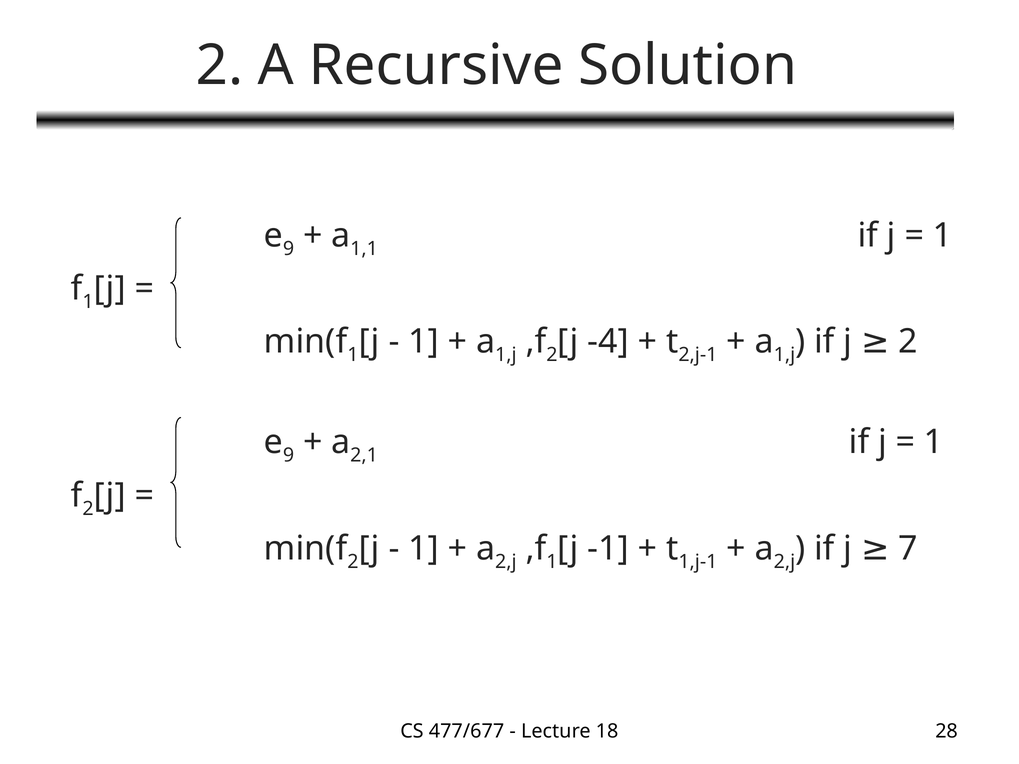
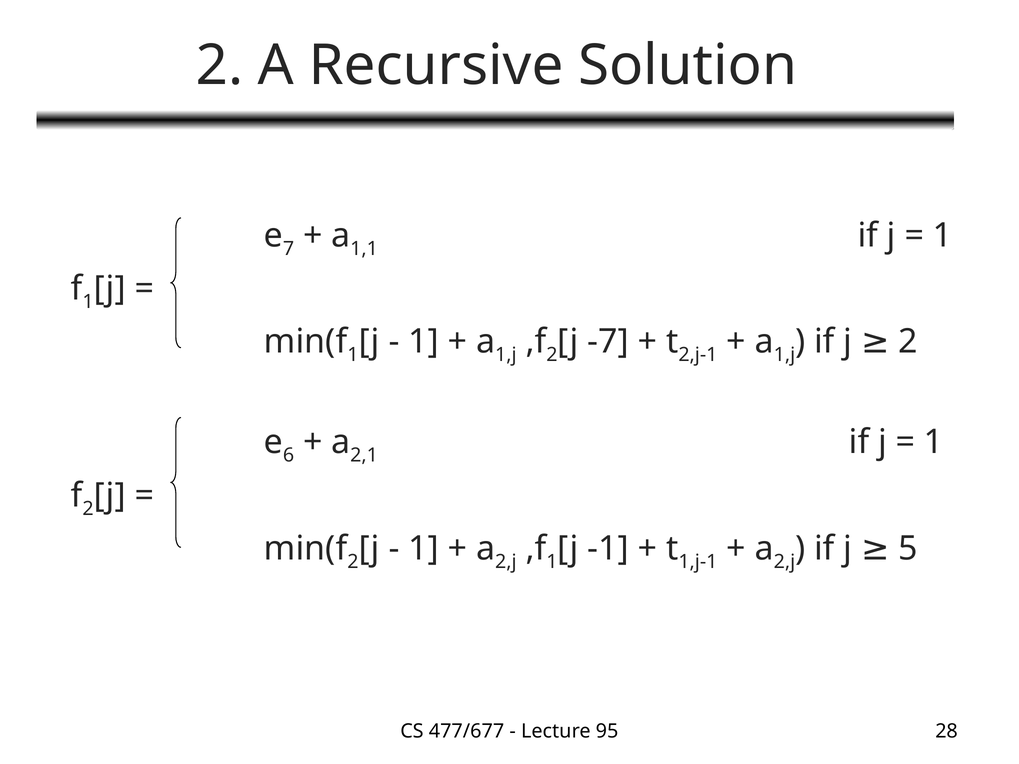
9: 9 -> 7 (289, 249)
-4: -4 -> -7 (608, 342)
9: 9 -> 6 (289, 456)
7: 7 -> 5 (908, 549)
18: 18 -> 95 (607, 731)
